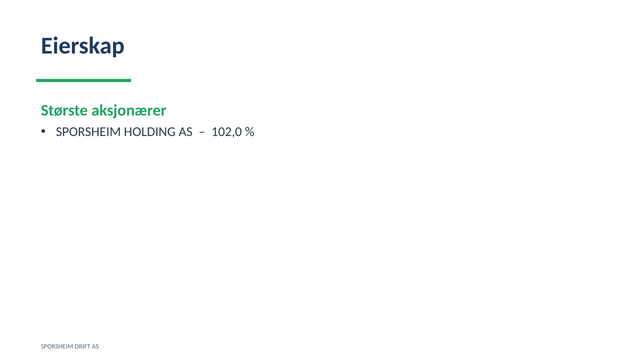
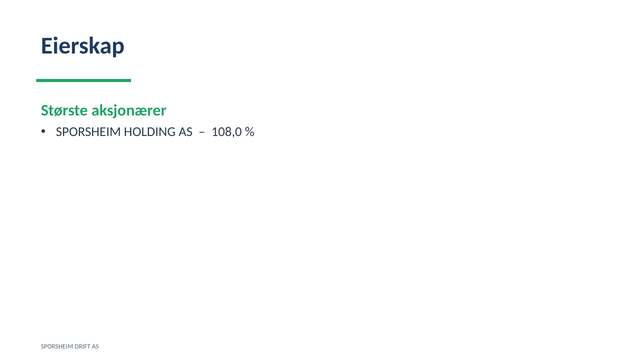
102,0: 102,0 -> 108,0 (227, 132)
